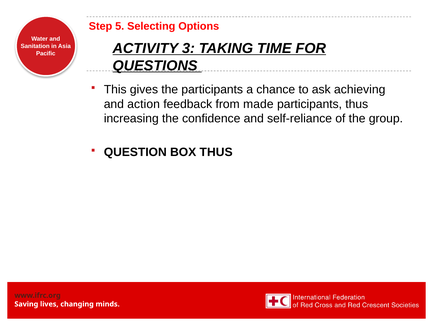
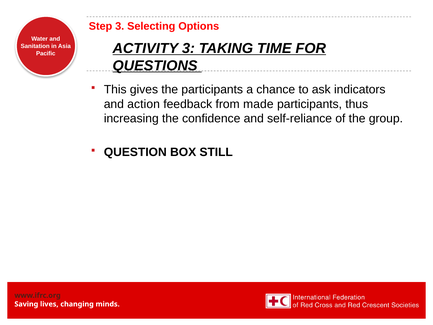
Step 5: 5 -> 3 (120, 26)
achieving: achieving -> indicators (360, 90)
BOX THUS: THUS -> STILL (216, 152)
